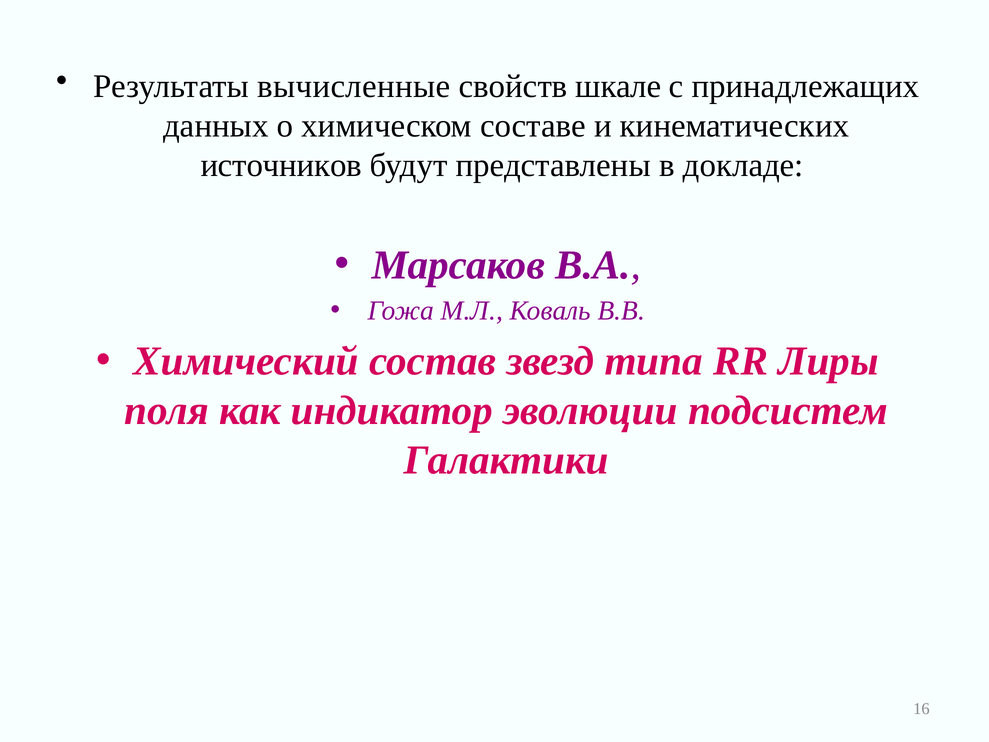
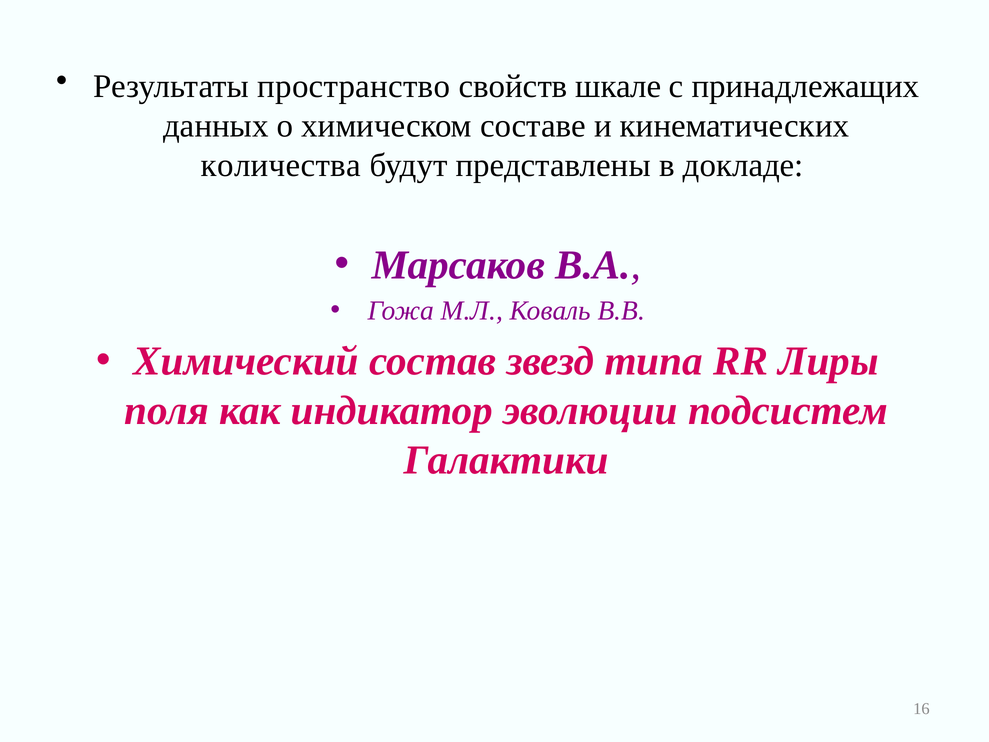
вычисленные: вычисленные -> пространство (354, 86)
источников: источников -> количества (281, 166)
